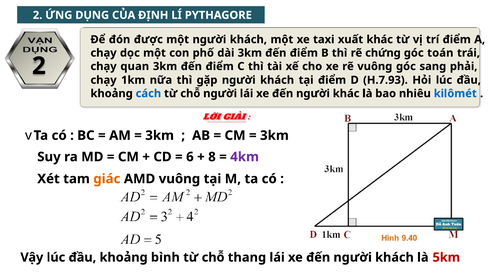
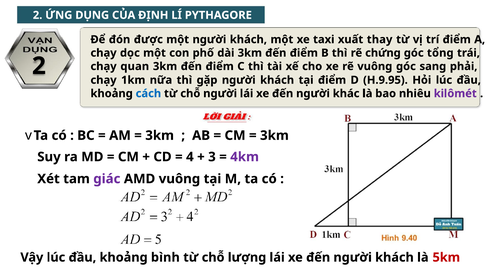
xuất khác: khác -> thay (380, 40)
toán: toán -> tổng (440, 53)
H.7.93: H.7.93 -> H.9.95 (385, 80)
kilômét colour: blue -> purple (455, 94)
6: 6 -> 4 (190, 157)
8: 8 -> 3 (212, 157)
giác colour: orange -> purple (107, 179)
thang: thang -> lượng (247, 258)
